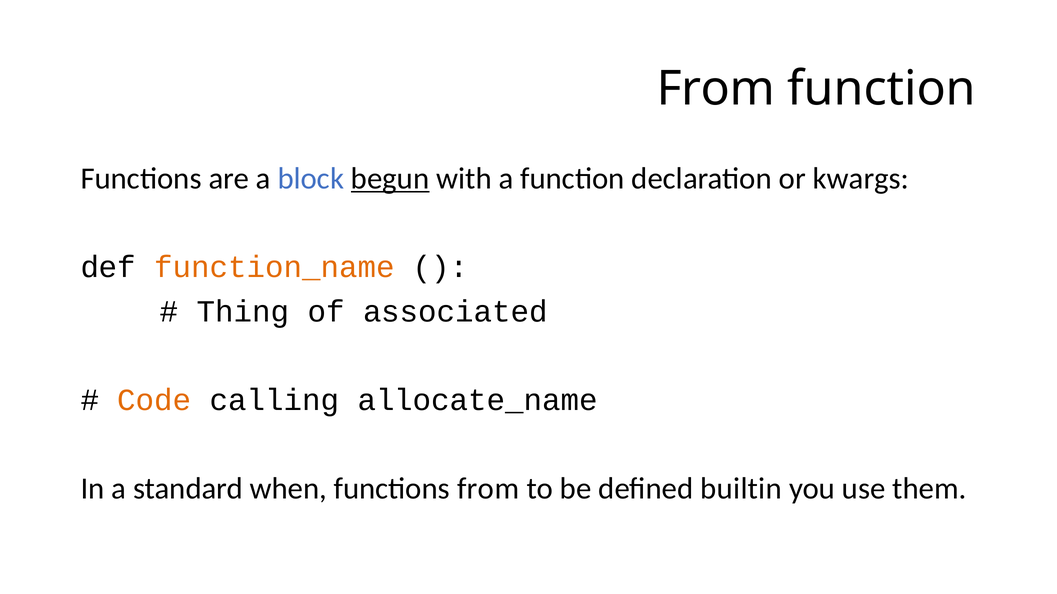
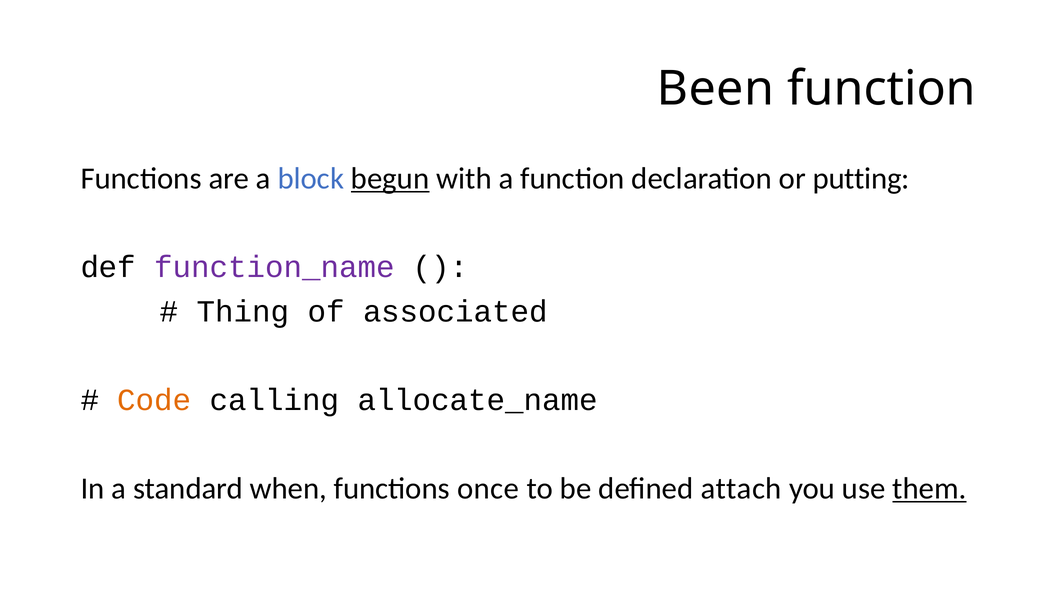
From: From -> Been (715, 89)
kwargs: kwargs -> putting (861, 179)
function_name colour: orange -> purple (274, 267)
functions from: from -> once (488, 489)
builtin: builtin -> attach (741, 489)
them underline: none -> present (930, 489)
